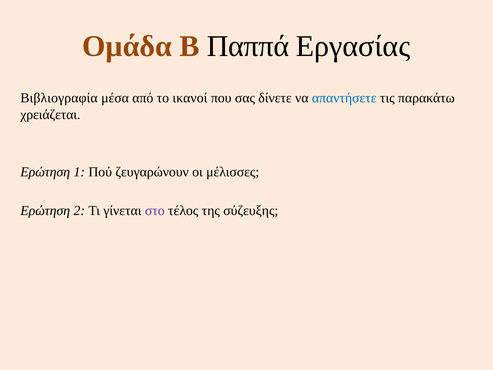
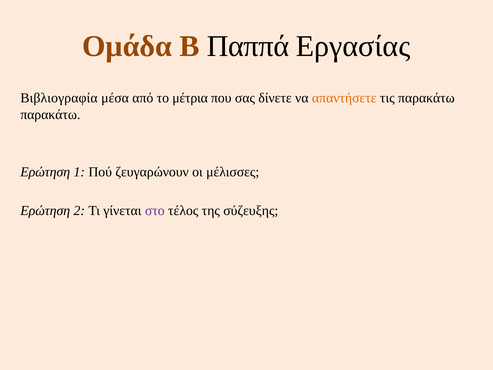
ικανοί: ικανοί -> μέτρια (190, 98)
απαντήσετε colour: blue -> orange (344, 98)
χρειάζεται: χρειάζεται -> παρακάτω (50, 114)
